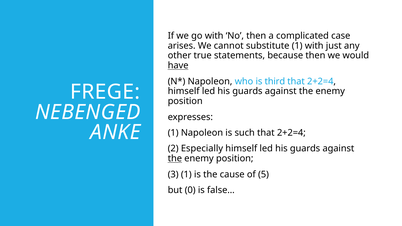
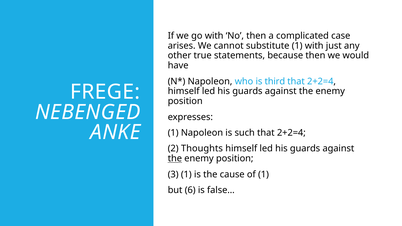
have underline: present -> none (178, 66)
Especially: Especially -> Thoughts (202, 149)
of 5: 5 -> 1 (263, 174)
0: 0 -> 6 (190, 190)
